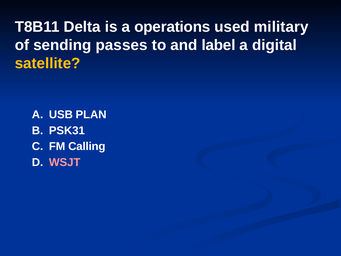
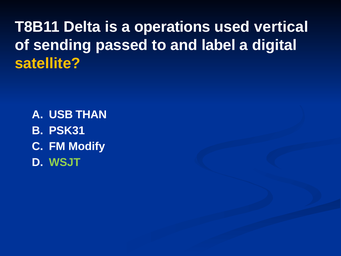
military: military -> vertical (281, 27)
passes: passes -> passed (122, 45)
PLAN: PLAN -> THAN (91, 114)
Calling: Calling -> Modify (87, 146)
WSJT colour: pink -> light green (65, 162)
